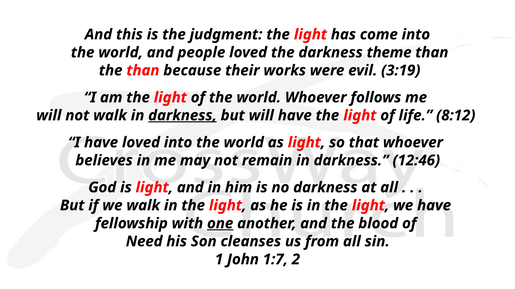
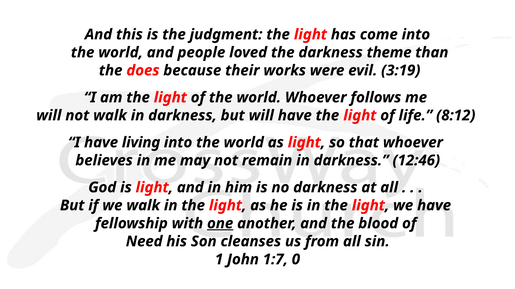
the than: than -> does (143, 71)
darkness underline: present -> none (182, 116)
have loved: loved -> living (141, 143)
2: 2 -> 0 (296, 260)
